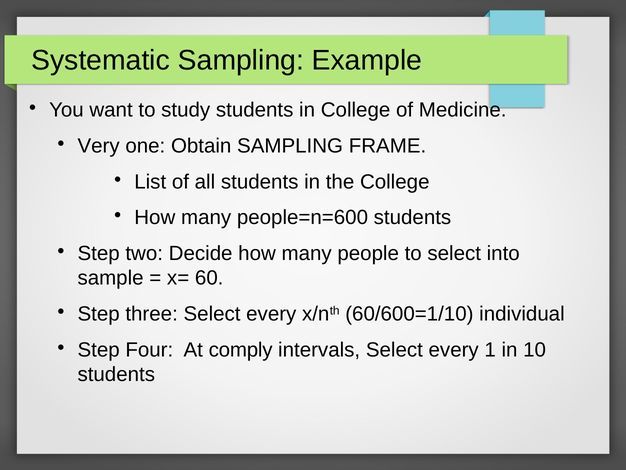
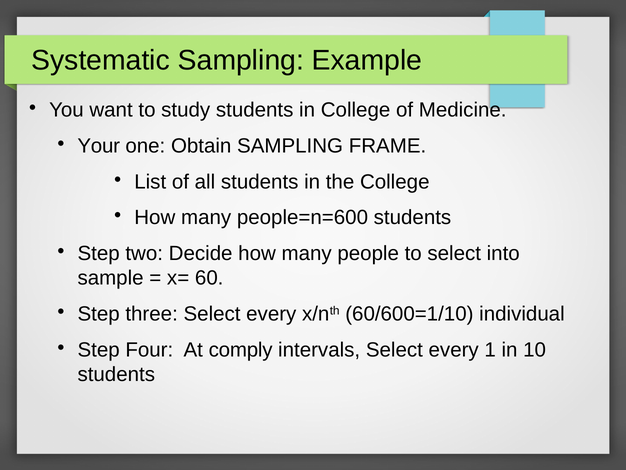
Very: Very -> Your (99, 146)
